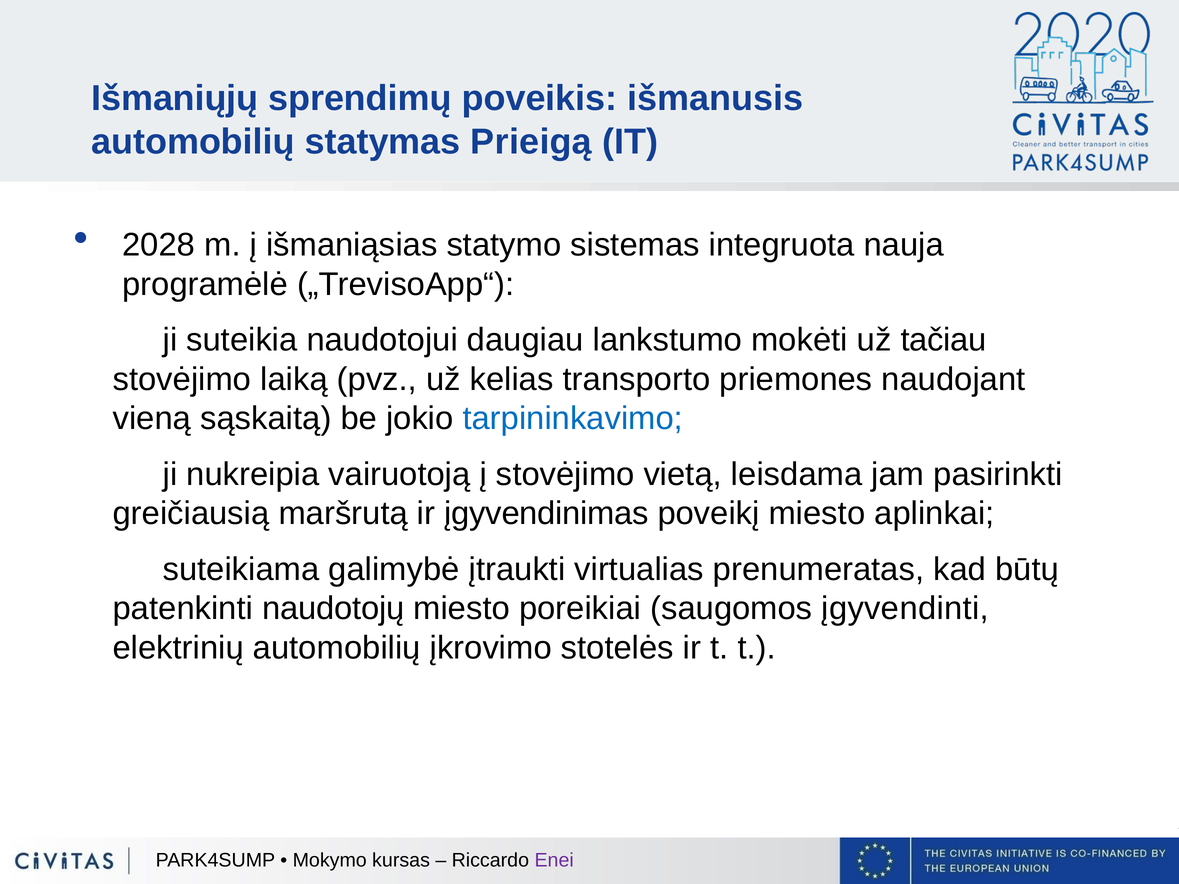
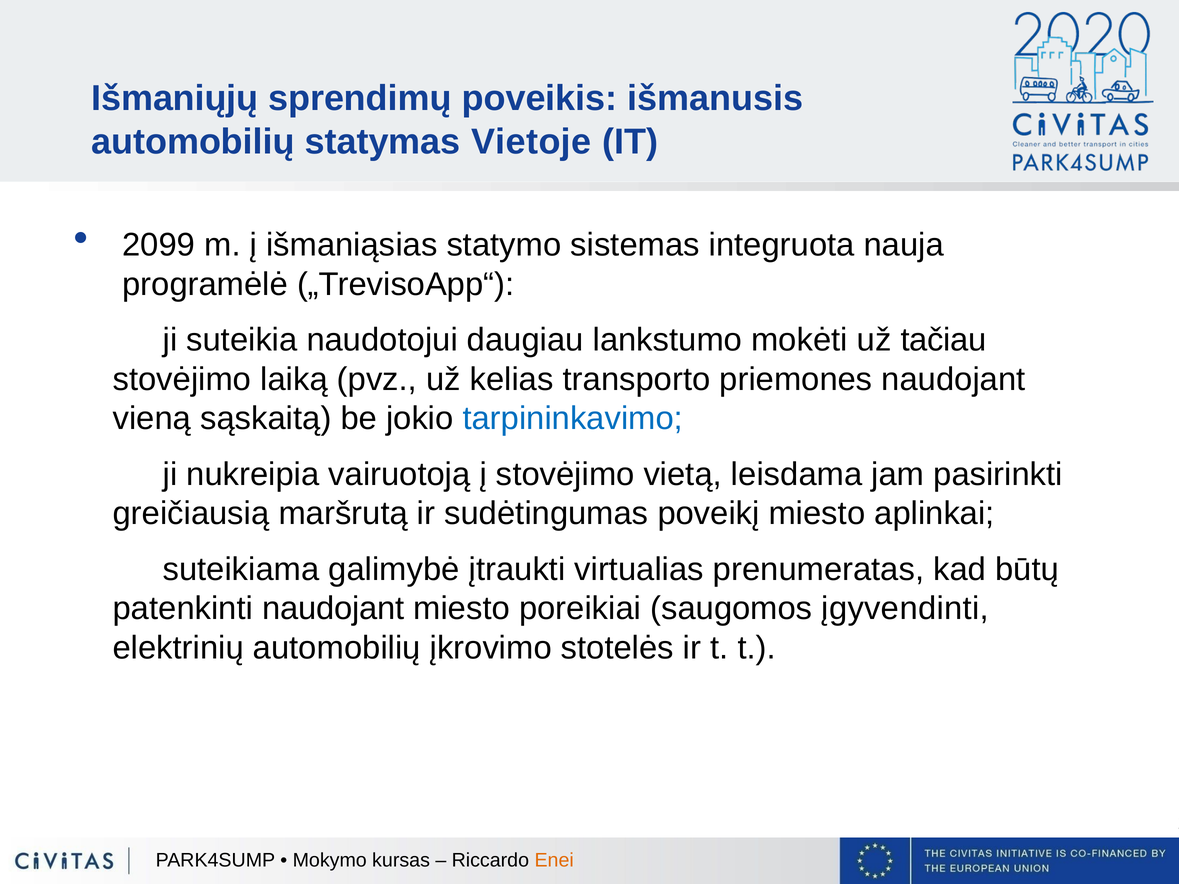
Prieigą: Prieigą -> Vietoje (531, 142)
2028: 2028 -> 2099 (159, 245)
įgyvendinimas: įgyvendinimas -> sudėtingumas (546, 514)
patenkinti naudotojų: naudotojų -> naudojant (333, 609)
Enei colour: purple -> orange (554, 860)
